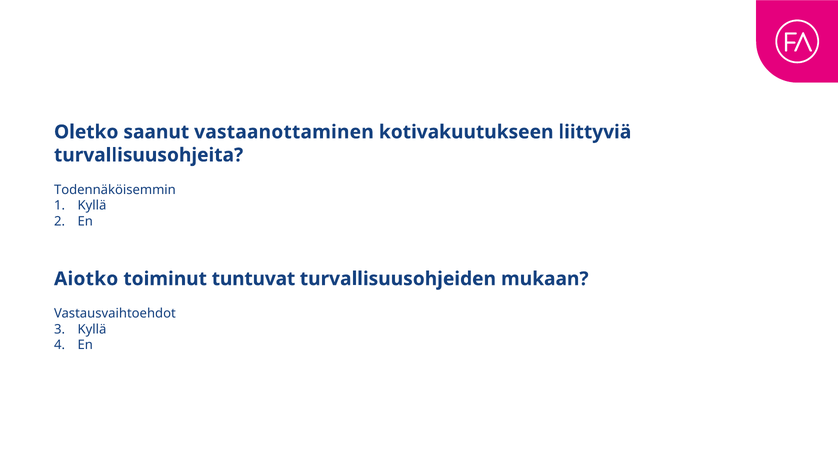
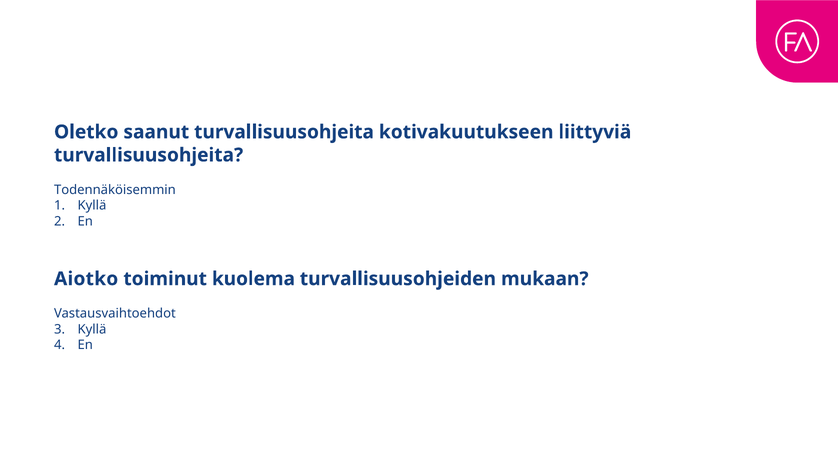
saanut vastaanottaminen: vastaanottaminen -> turvallisuusohjeita (284, 132)
tuntuvat: tuntuvat -> kuolema (253, 278)
